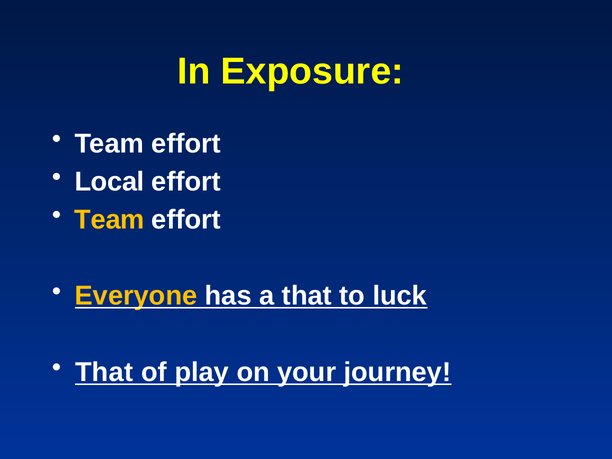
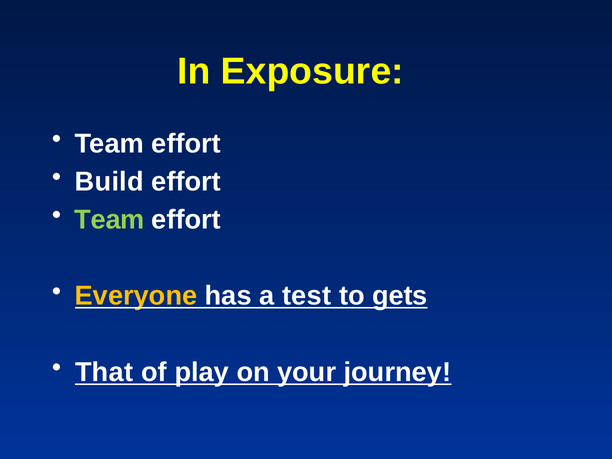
Local: Local -> Build (109, 182)
Team colour: yellow -> light green (110, 220)
a that: that -> test (307, 296)
luck: luck -> gets (400, 296)
